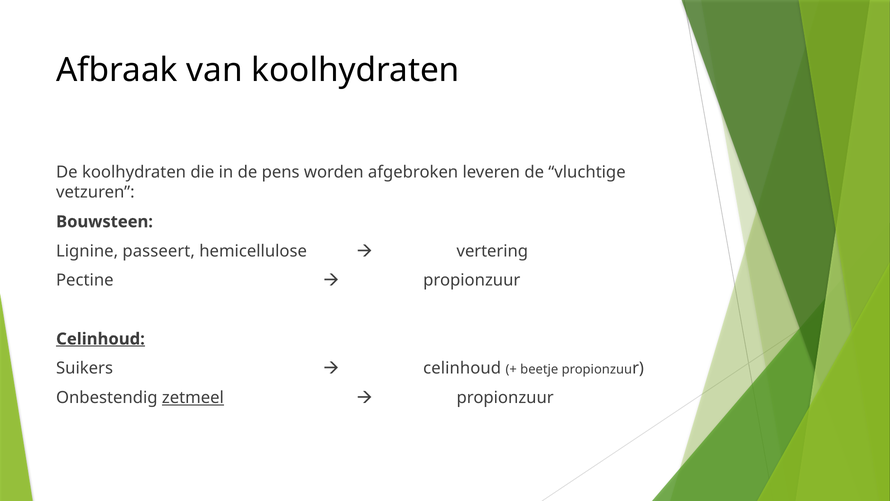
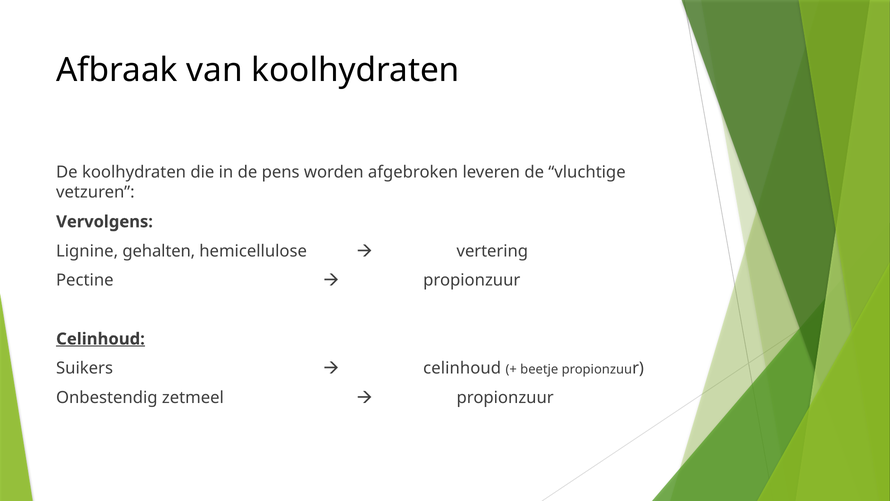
Bouwsteen: Bouwsteen -> Vervolgens (105, 222)
passeert: passeert -> gehalten (159, 251)
zetmeel underline: present -> none (193, 397)
